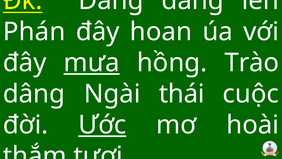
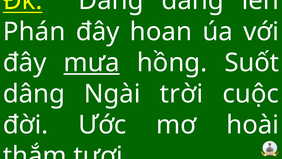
Trào: Trào -> Suốt (252, 63)
thái: thái -> trời (181, 94)
Ước underline: present -> none (102, 125)
